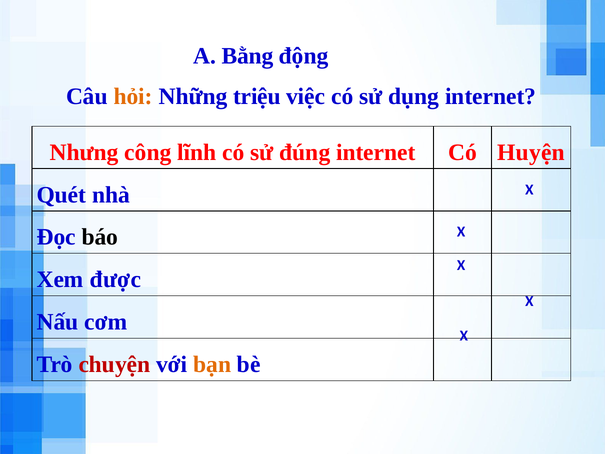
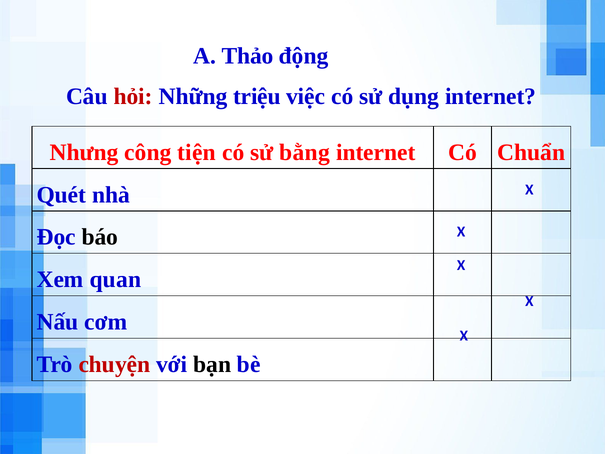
Bằng: Bằng -> Thảo (248, 56)
hỏi colour: orange -> red (133, 97)
lĩnh: lĩnh -> tiện (197, 152)
đúng: đúng -> bằng (305, 152)
Huyện: Huyện -> Chuẩn (531, 152)
được: được -> quan (115, 279)
bạn colour: orange -> black (212, 364)
